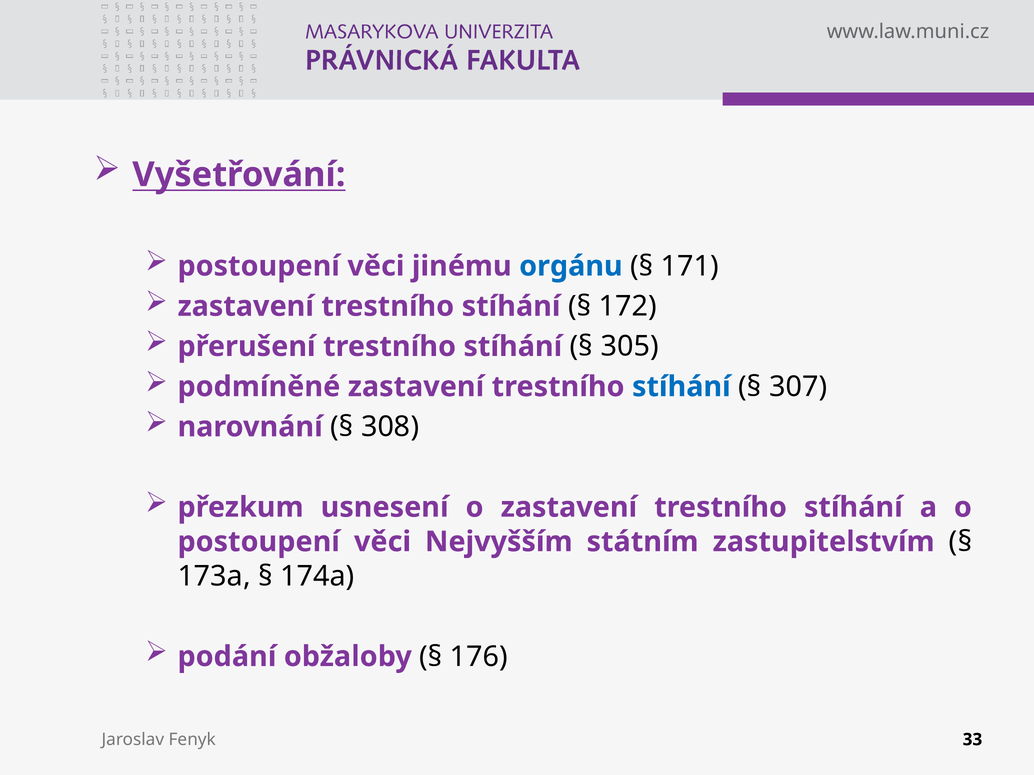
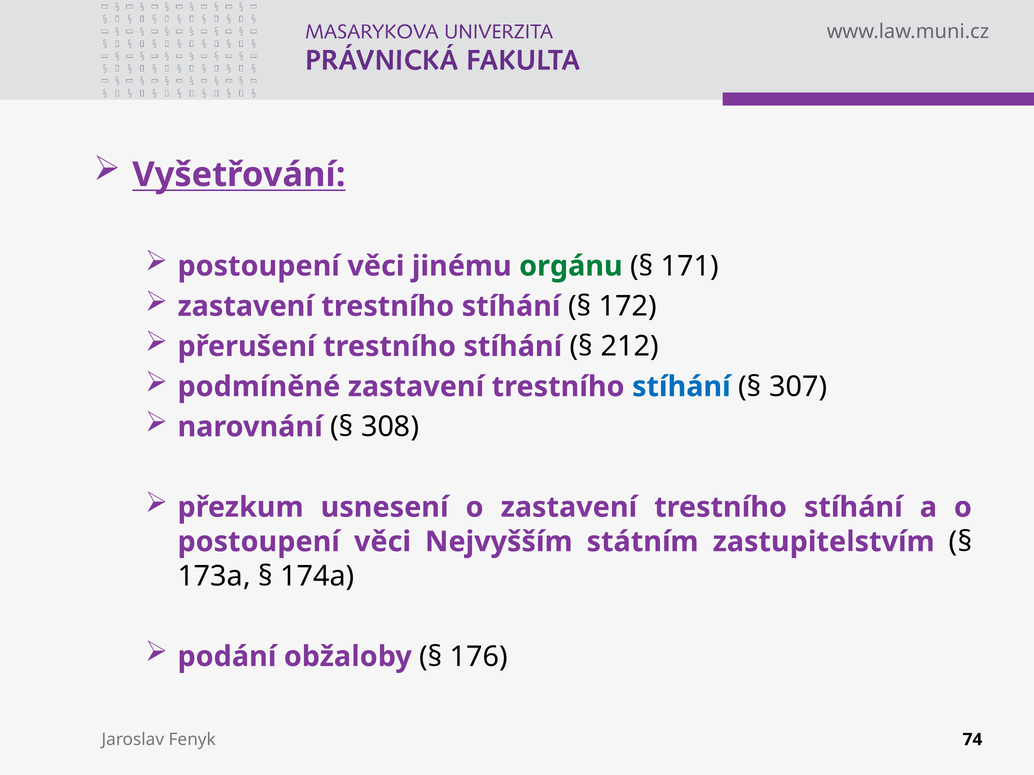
orgánu colour: blue -> green (571, 266)
305: 305 -> 212 (630, 347)
33: 33 -> 74 (972, 740)
